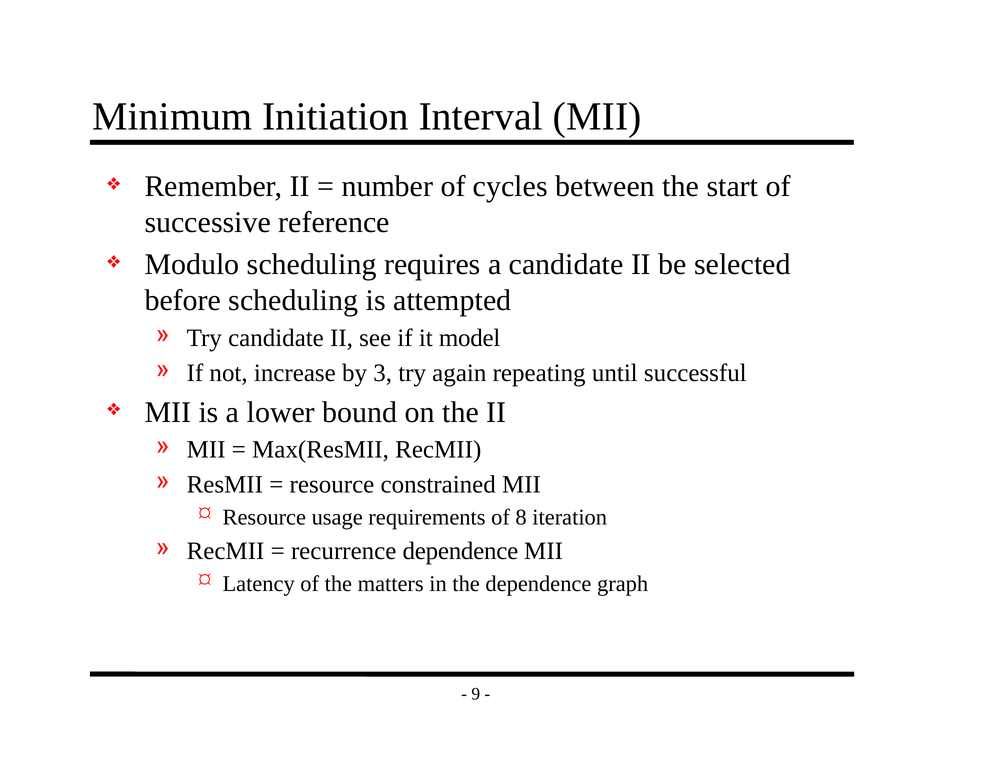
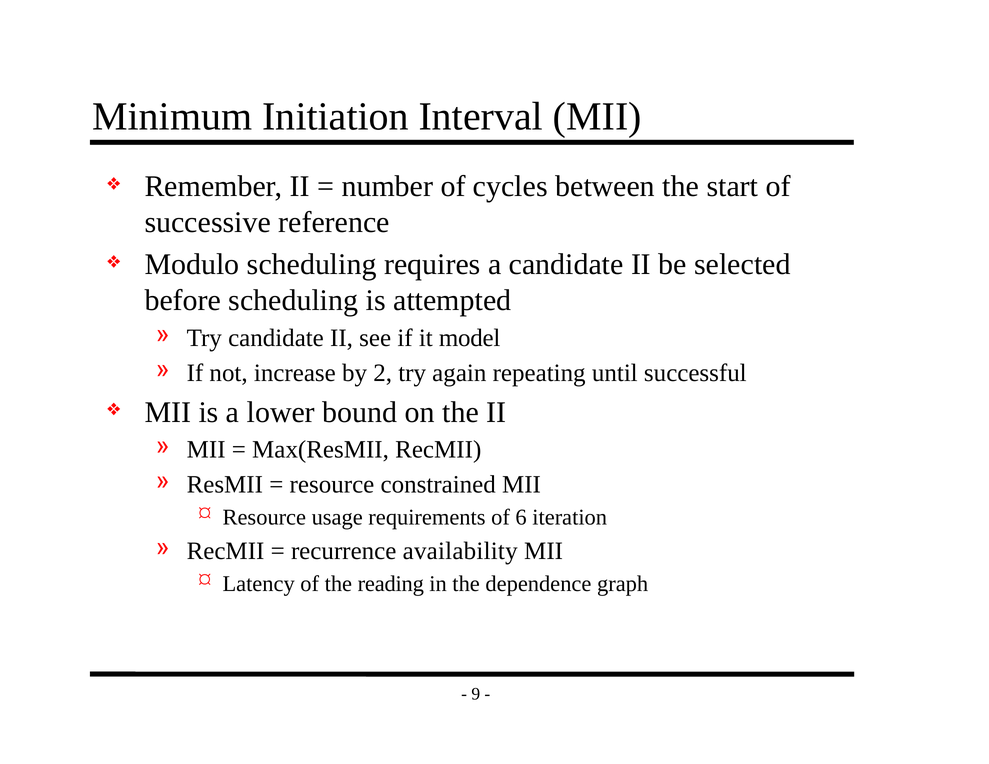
3: 3 -> 2 (383, 373)
8: 8 -> 6 (521, 518)
recurrence dependence: dependence -> availability (460, 551)
matters: matters -> reading (391, 584)
